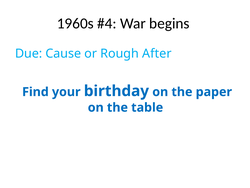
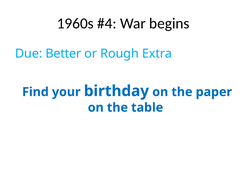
Cause: Cause -> Better (63, 53)
After: After -> Extra (157, 53)
